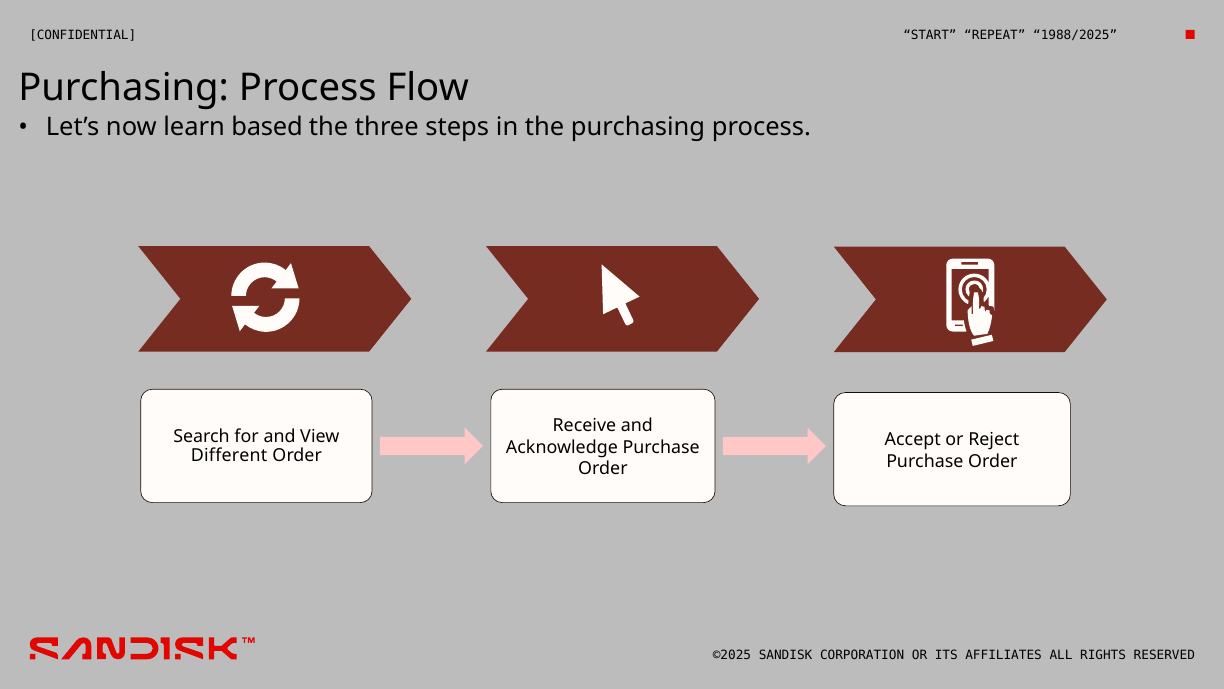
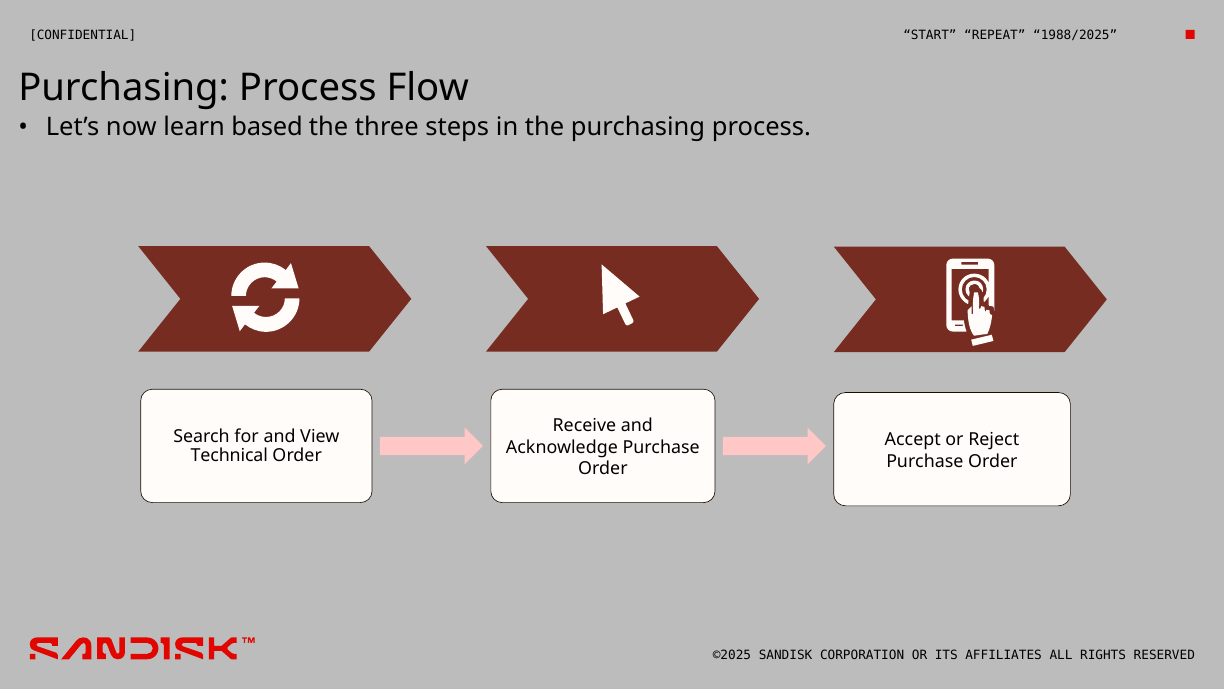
Different: Different -> Technical (229, 455)
